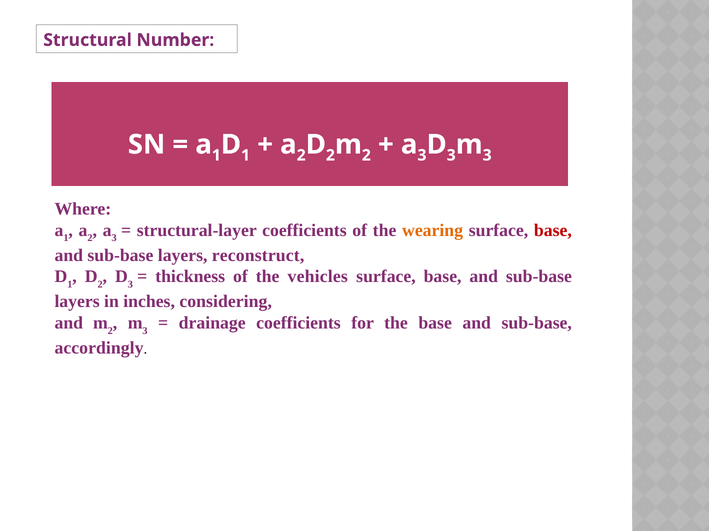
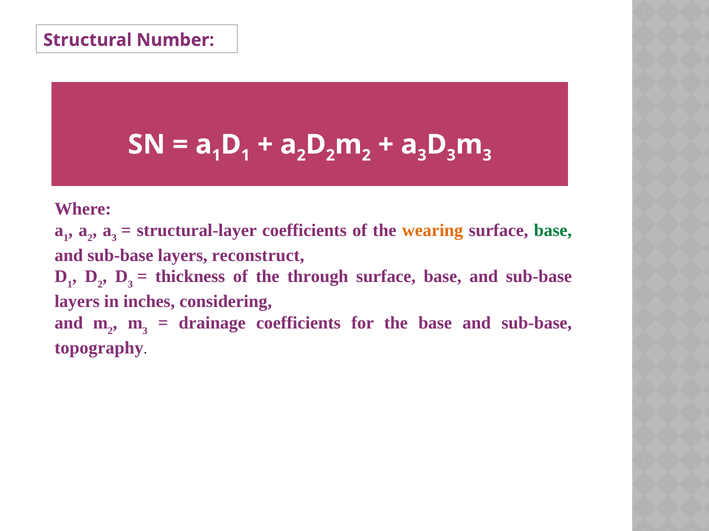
base colour: red -> green (553, 231)
vehicles: vehicles -> through (318, 277)
accordingly: accordingly -> topography (99, 348)
